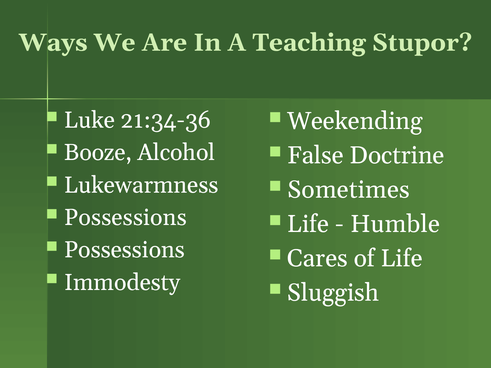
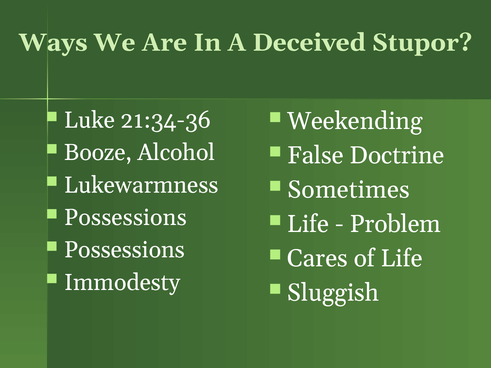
Teaching: Teaching -> Deceived (309, 43)
Humble: Humble -> Problem (395, 224)
